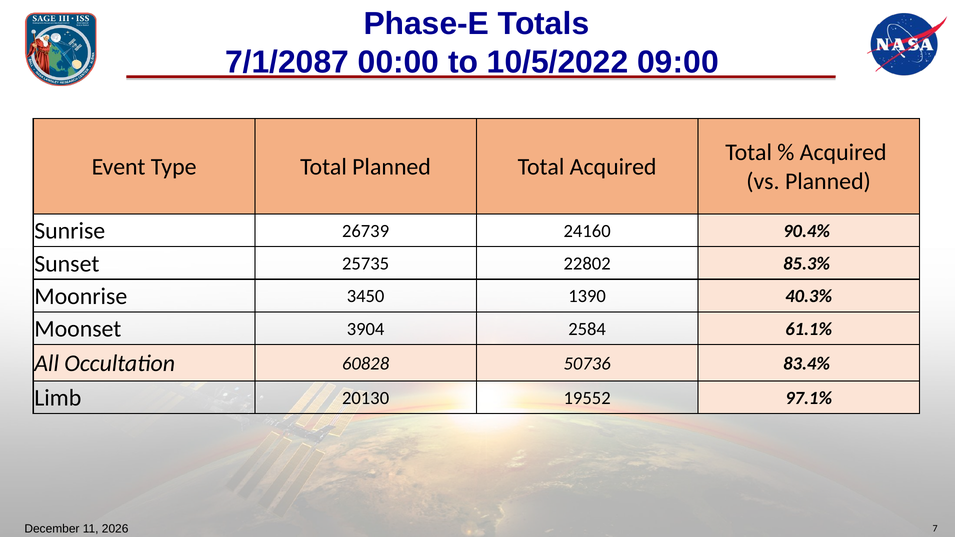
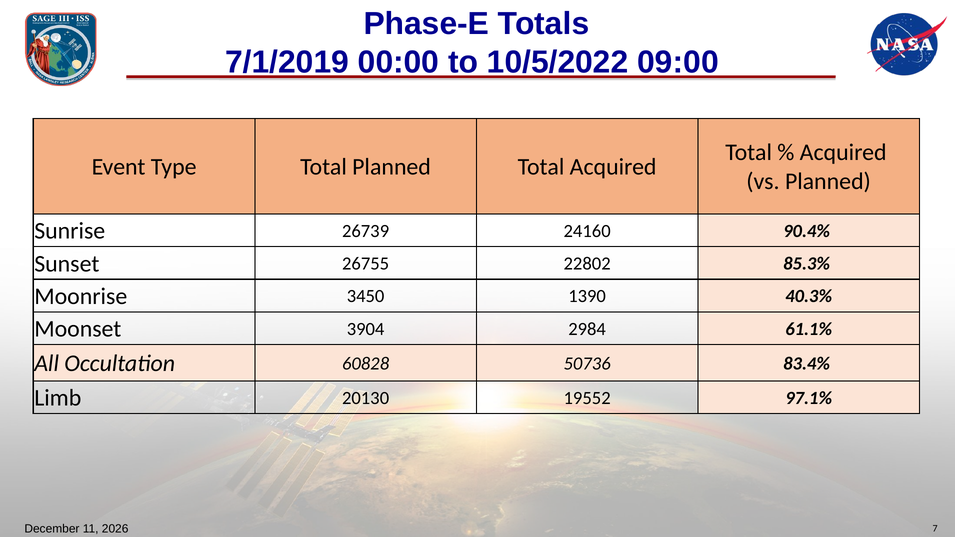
7/1/2087: 7/1/2087 -> 7/1/2019 (287, 62)
25735: 25735 -> 26755 (366, 264)
2584: 2584 -> 2984 (587, 329)
